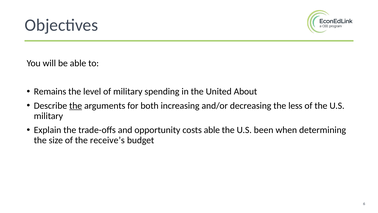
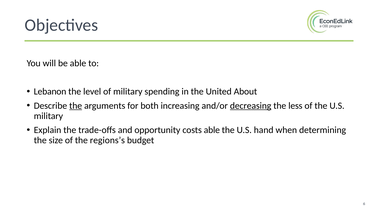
Remains: Remains -> Lebanon (50, 91)
decreasing underline: none -> present (251, 105)
been: been -> hand (264, 130)
receive’s: receive’s -> regions’s (107, 140)
